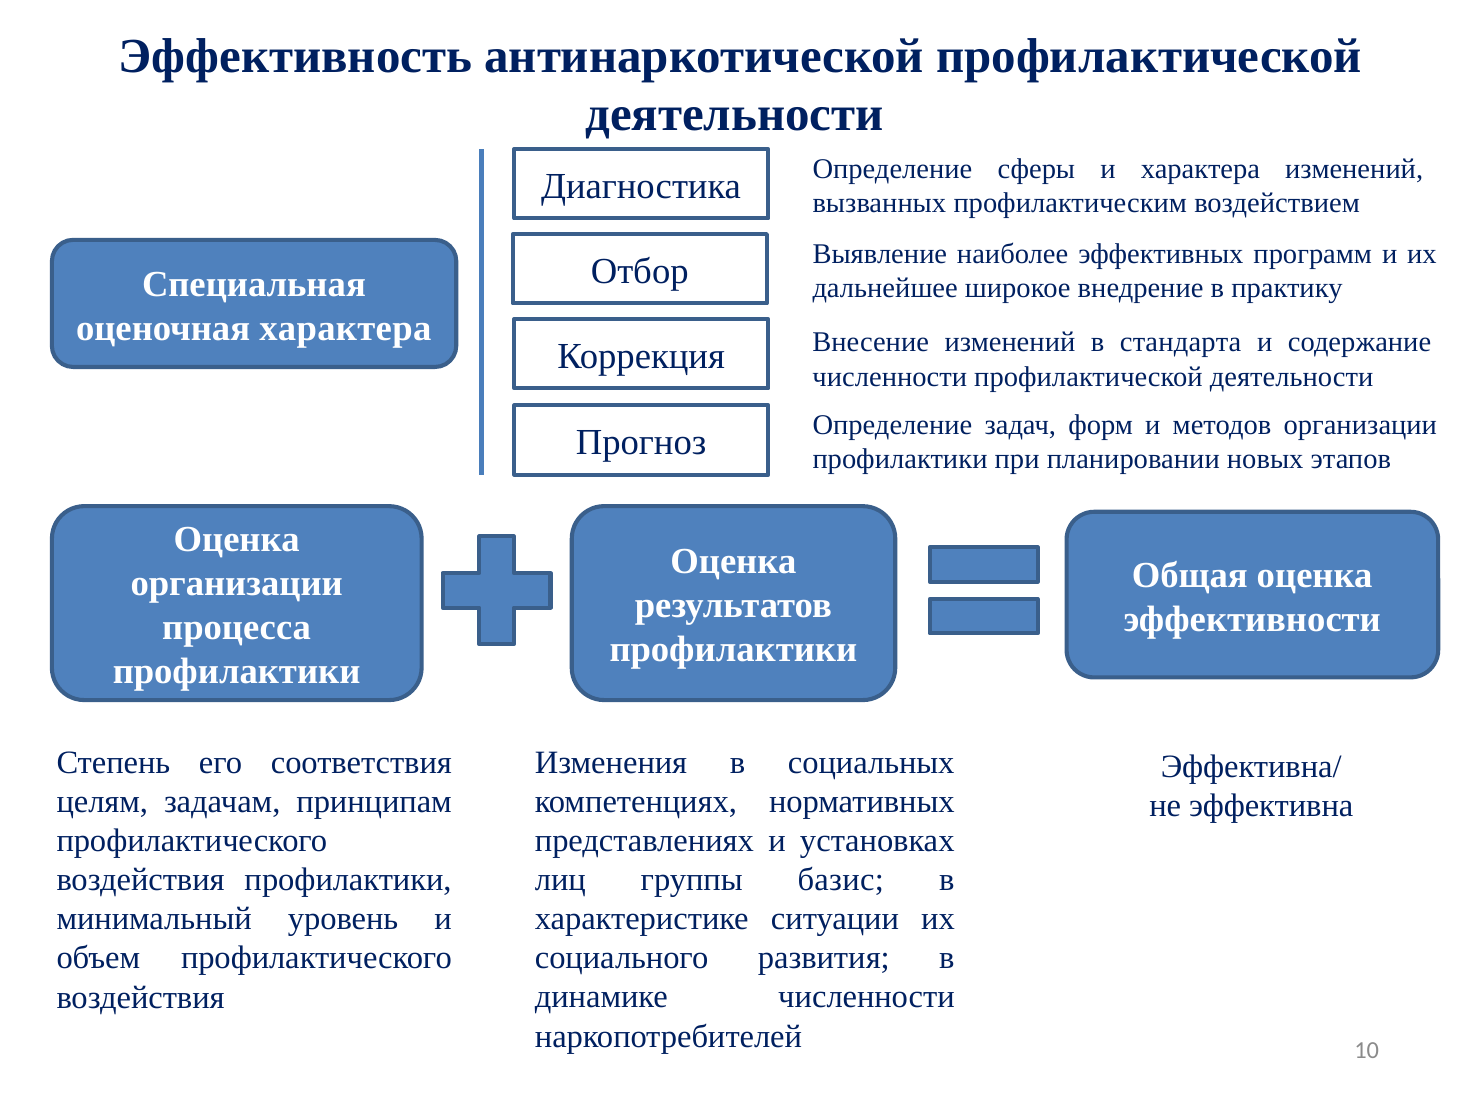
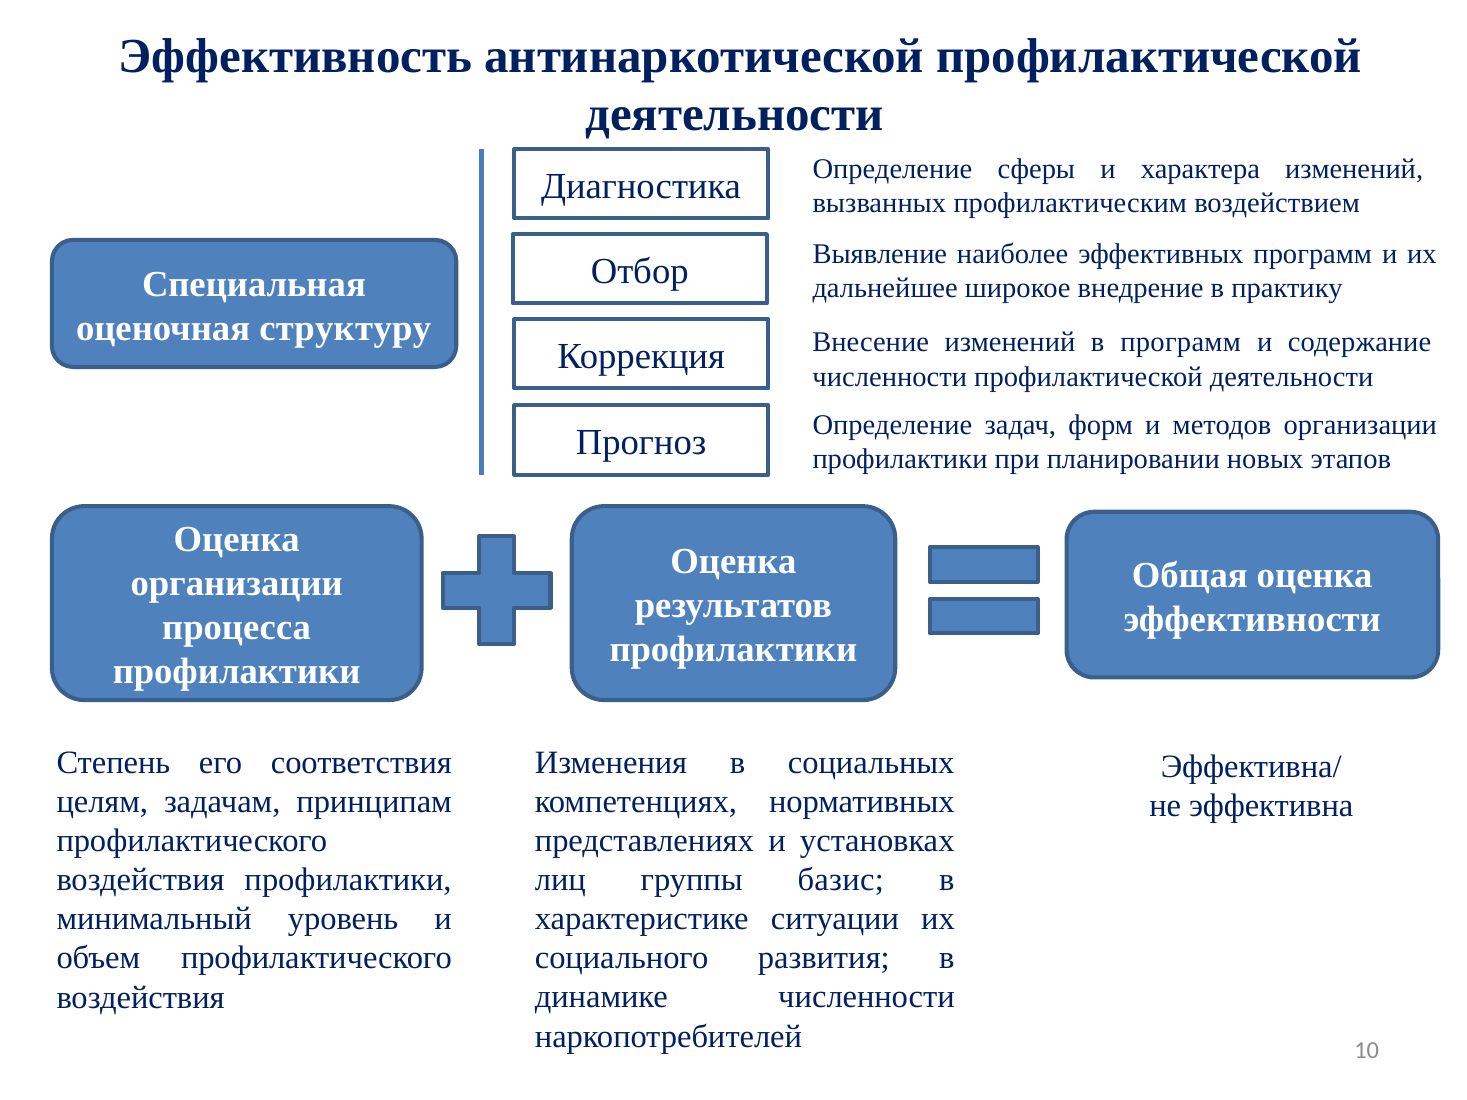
оценочная характера: характера -> структуру (345, 328)
в стандарта: стандарта -> программ (1181, 342)
